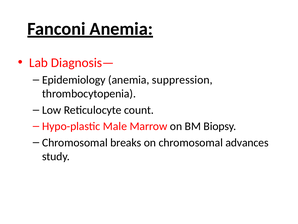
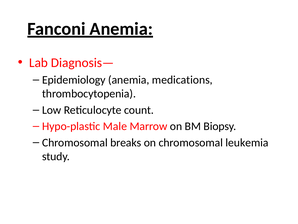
suppression: suppression -> medications (182, 80)
advances: advances -> leukemia (247, 142)
